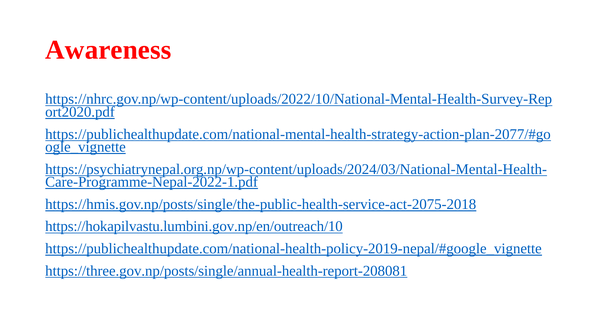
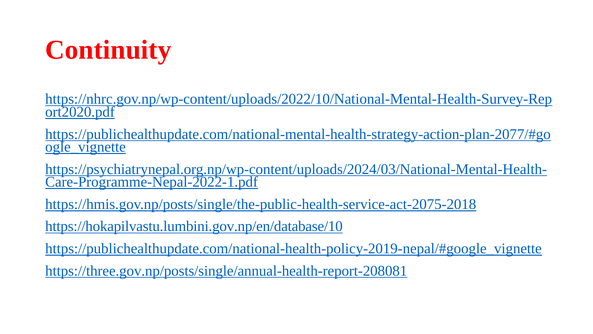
Awareness: Awareness -> Continuity (108, 50)
https://hokapilvastu.lumbini.gov.np/en/outreach/10: https://hokapilvastu.lumbini.gov.np/en/outreach/10 -> https://hokapilvastu.lumbini.gov.np/en/database/10 (194, 226)
